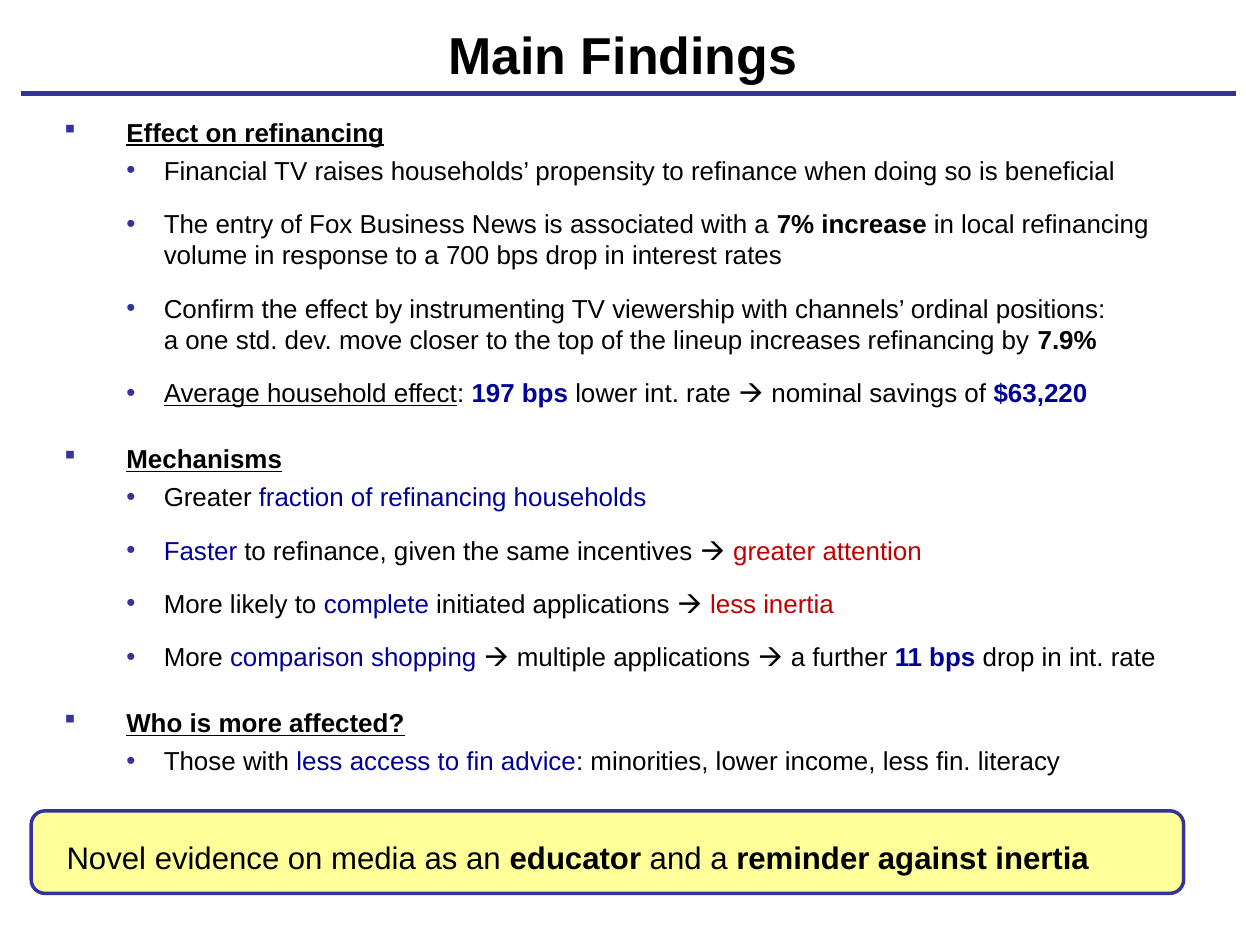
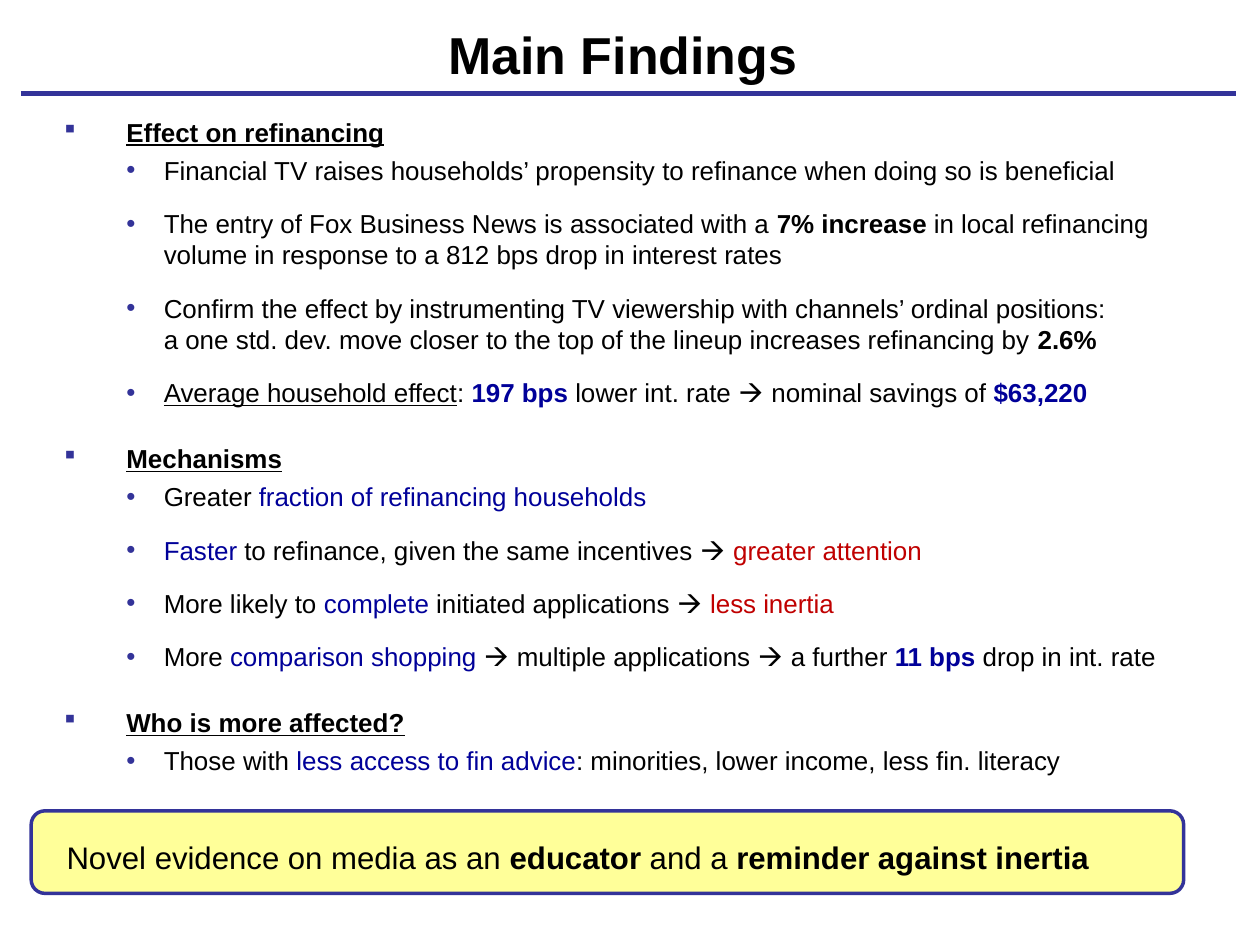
700: 700 -> 812 (468, 256)
7.9%: 7.9% -> 2.6% (1067, 341)
